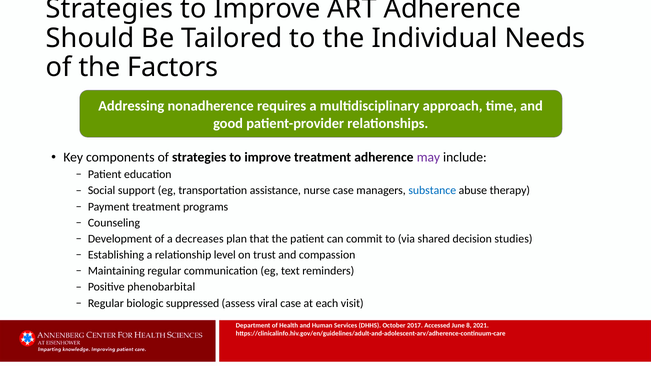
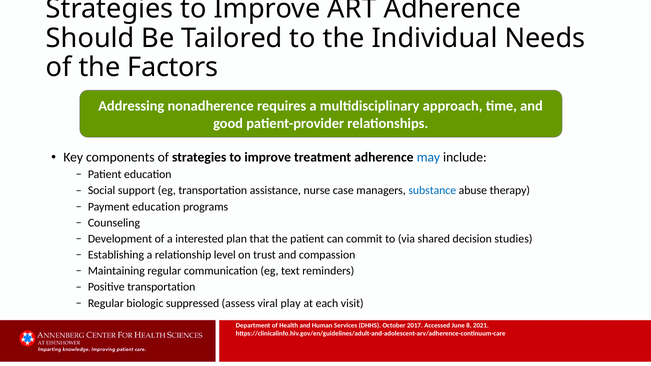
may colour: purple -> blue (428, 157)
Payment treatment: treatment -> education (156, 207)
decreases: decreases -> interested (200, 239)
Positive phenobarbital: phenobarbital -> transportation (161, 287)
viral case: case -> play (291, 303)
